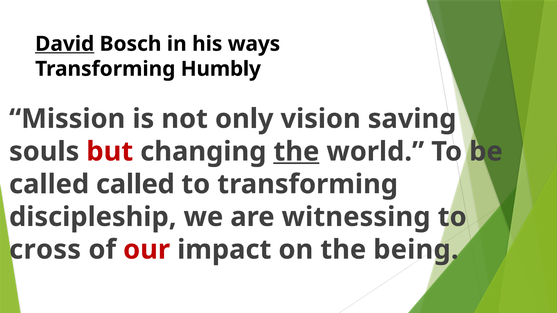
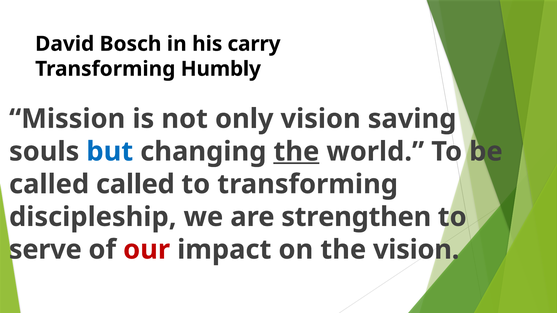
David underline: present -> none (65, 44)
ways: ways -> carry (254, 44)
but colour: red -> blue (110, 152)
witnessing: witnessing -> strengthen (356, 217)
cross: cross -> serve (45, 250)
the being: being -> vision (416, 250)
